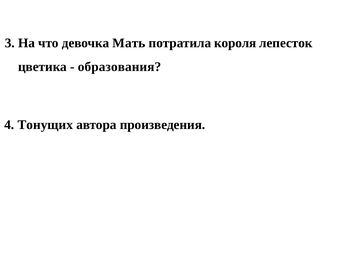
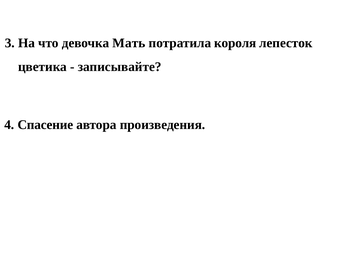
образования: образования -> записывайте (120, 67)
Тонущих: Тонущих -> Спасение (45, 125)
